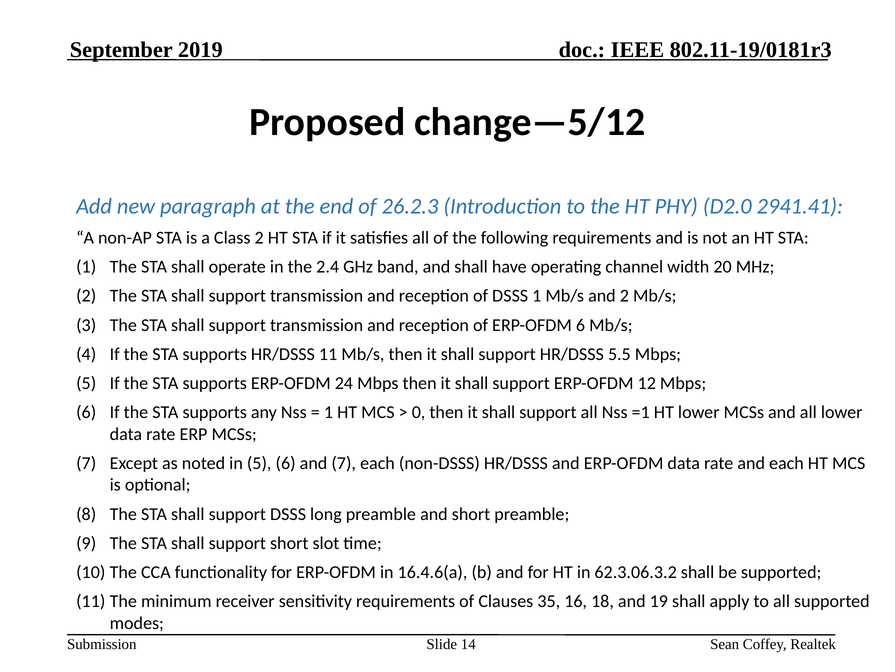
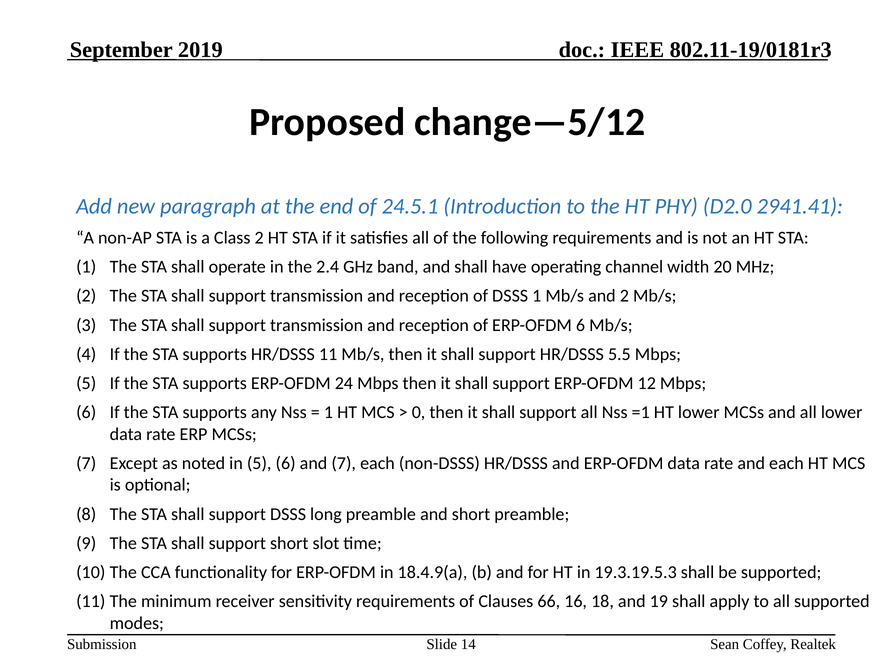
26.2.3: 26.2.3 -> 24.5.1 (410, 206)
16.4.6(a: 16.4.6(a -> 18.4.9(a (433, 572)
62.3.06.3.2: 62.3.06.3.2 -> 19.3.19.5.3 (636, 572)
35: 35 -> 66 (549, 601)
